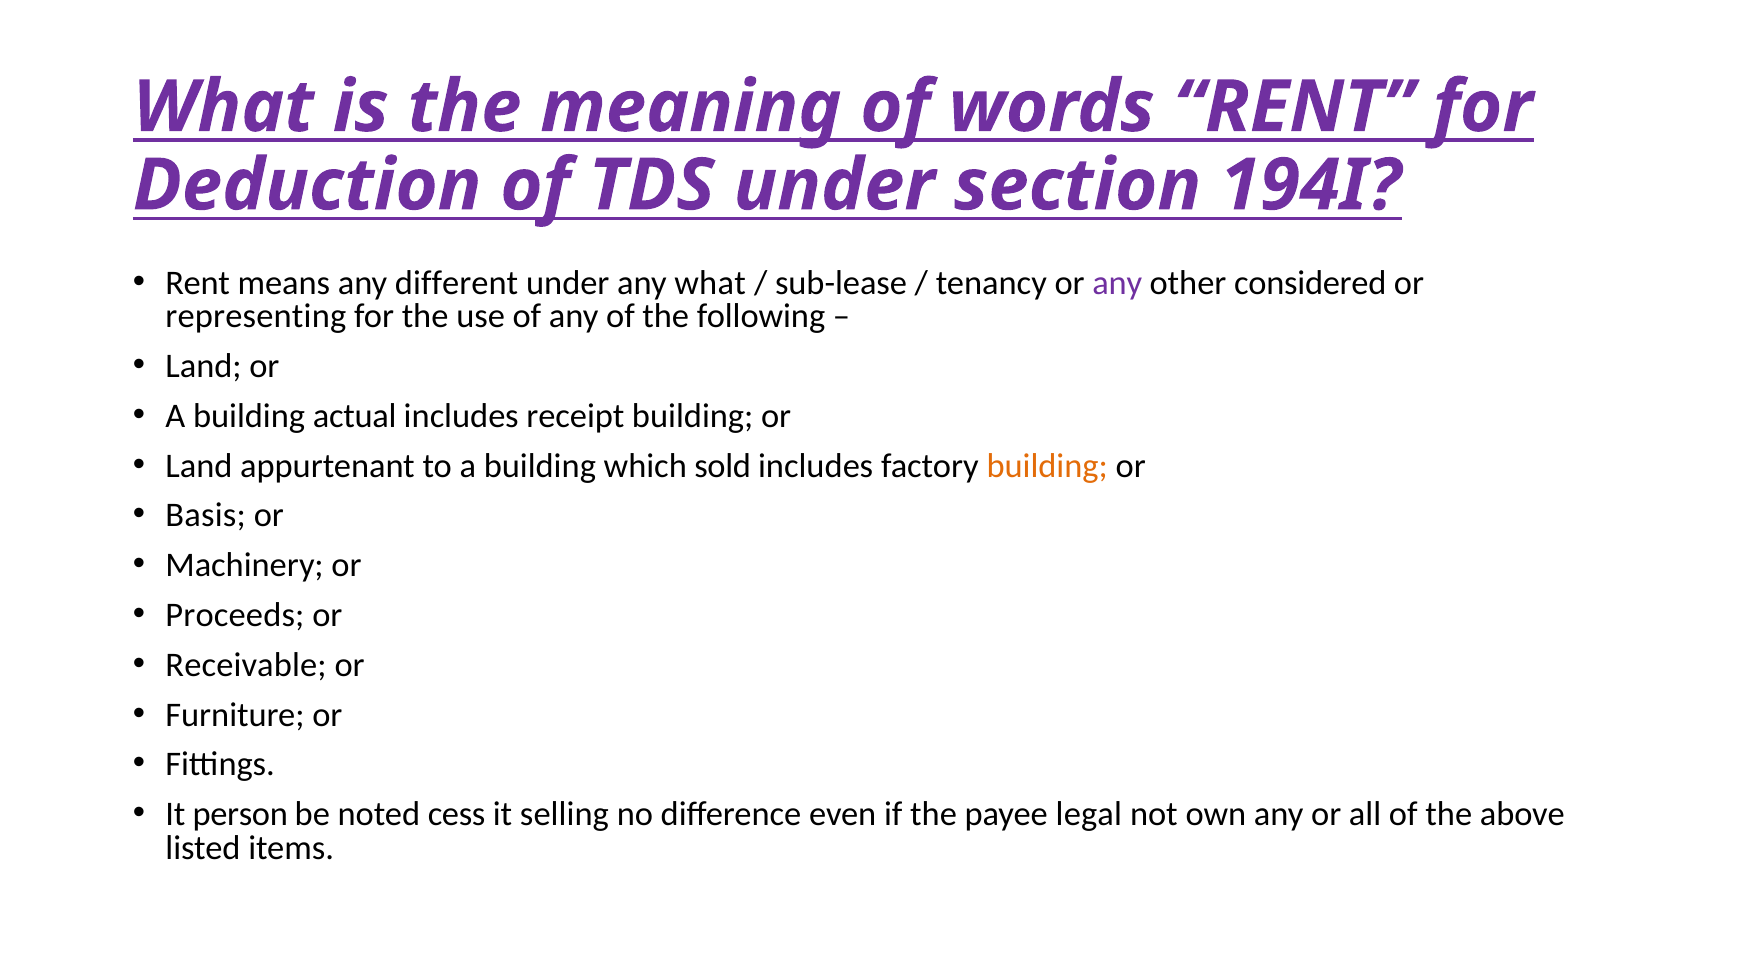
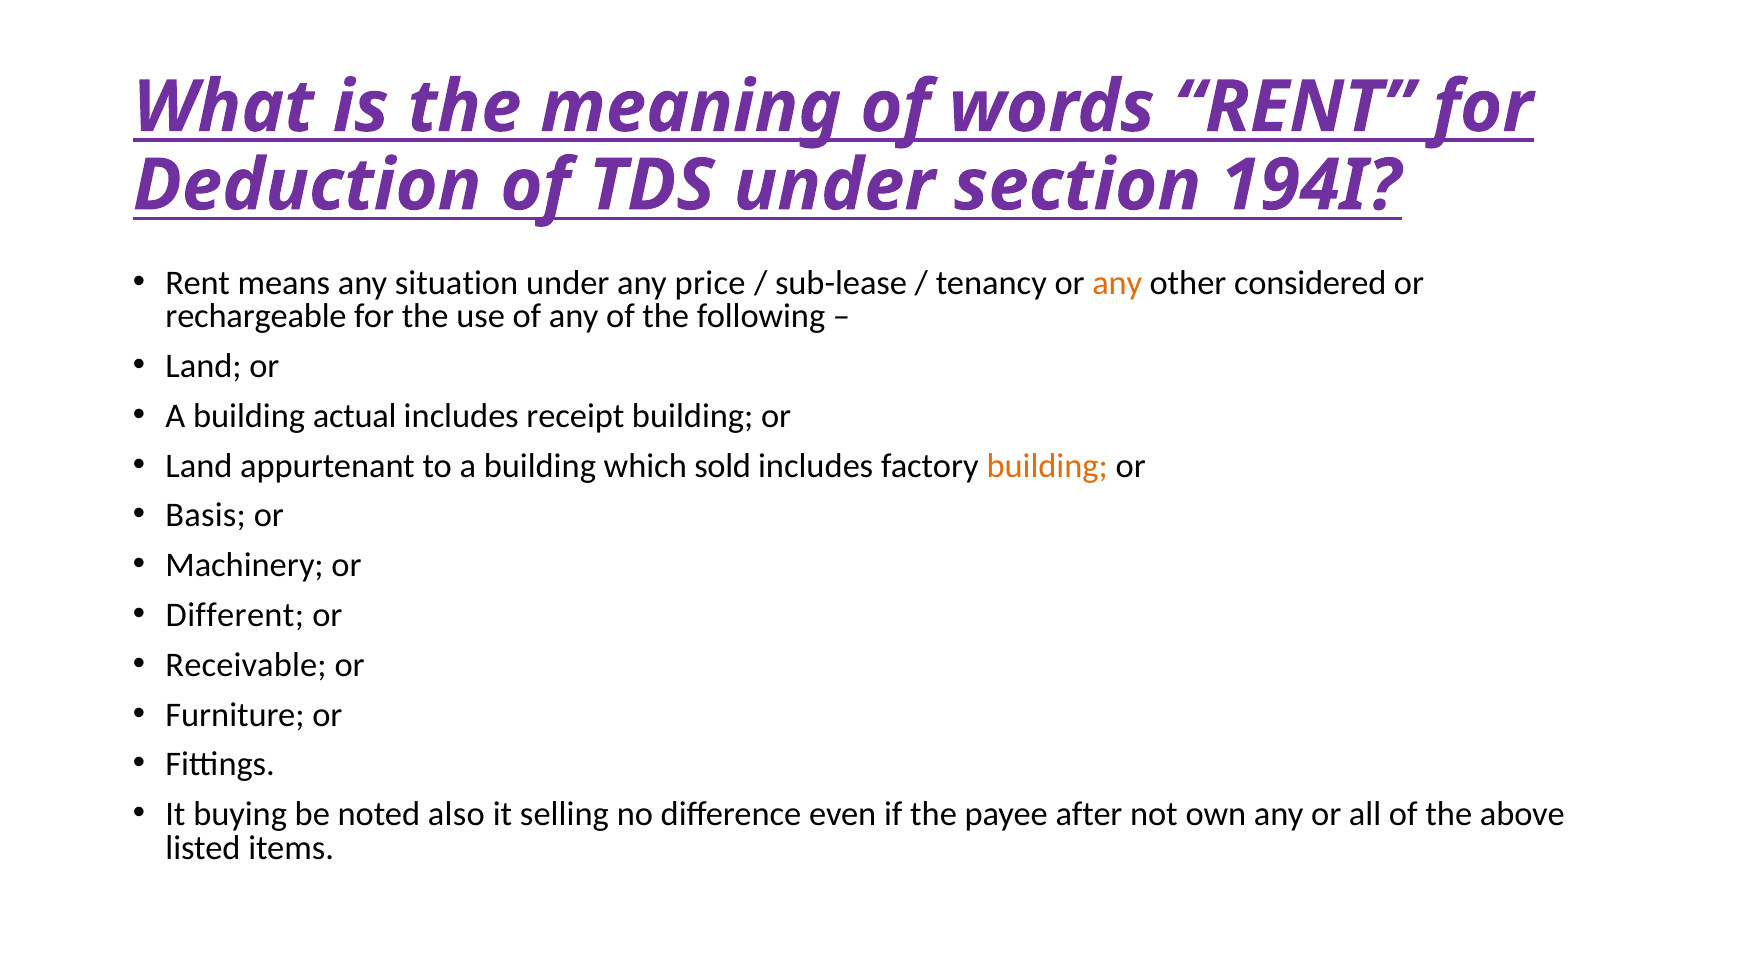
different: different -> situation (457, 283)
any what: what -> price (710, 283)
any colour: purple -> orange (1117, 283)
representing: representing -> rechargeable (256, 316)
Proceeds: Proceeds -> Different (235, 615)
person: person -> buying (240, 814)
cess: cess -> also (456, 814)
legal: legal -> after (1089, 814)
